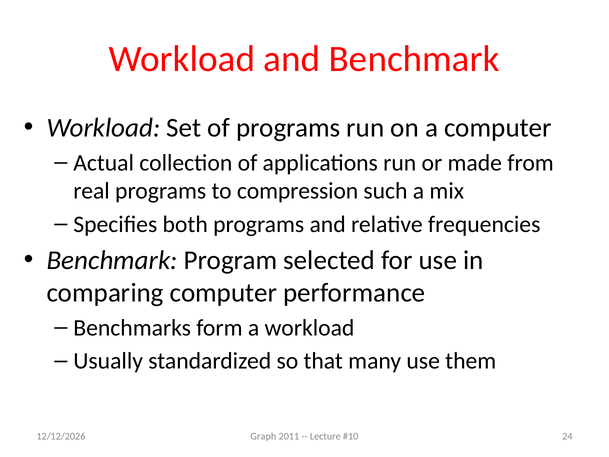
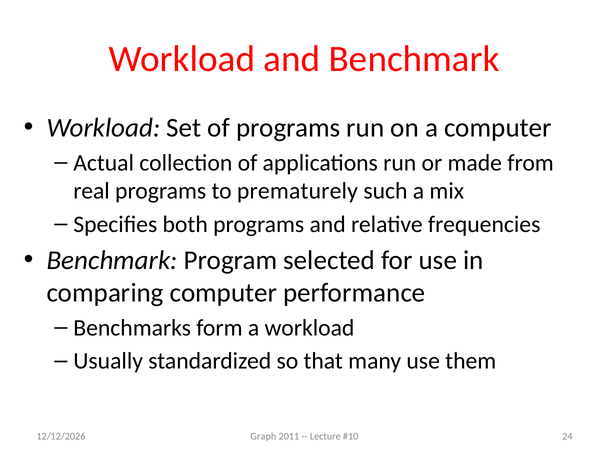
compression: compression -> prematurely (297, 191)
